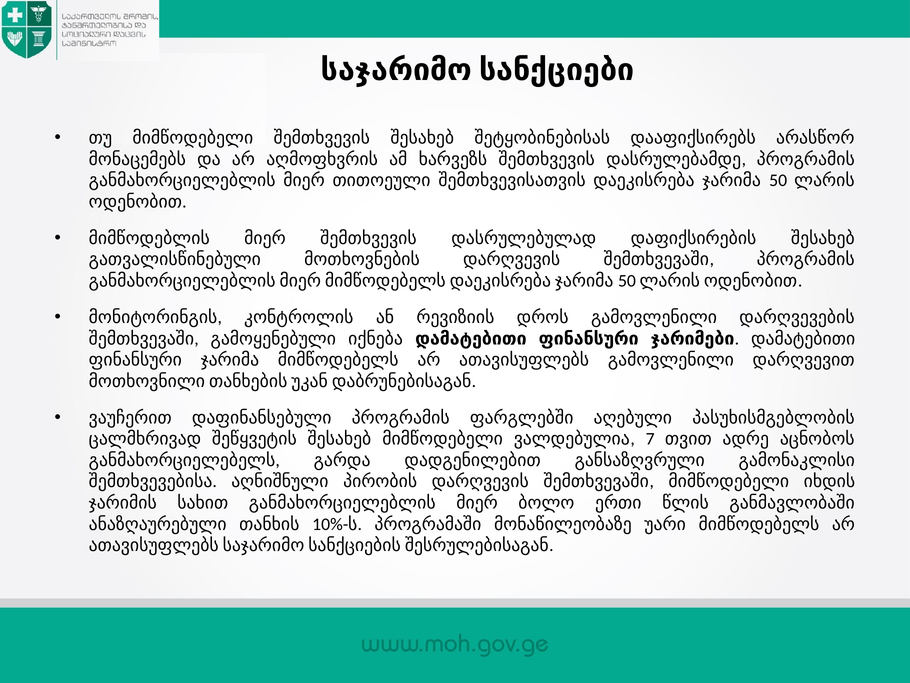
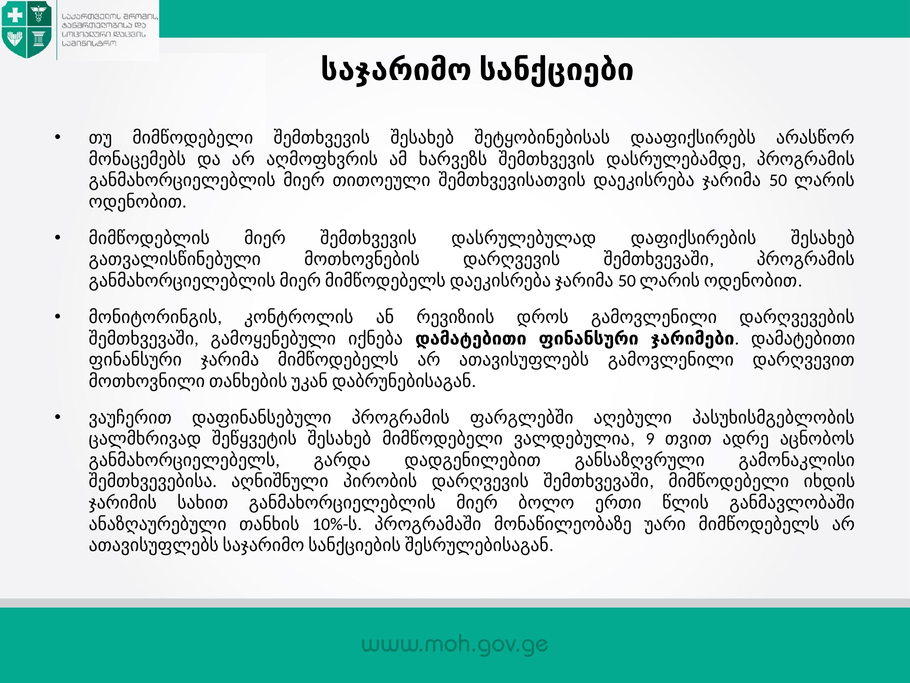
7: 7 -> 9 (650, 439)
